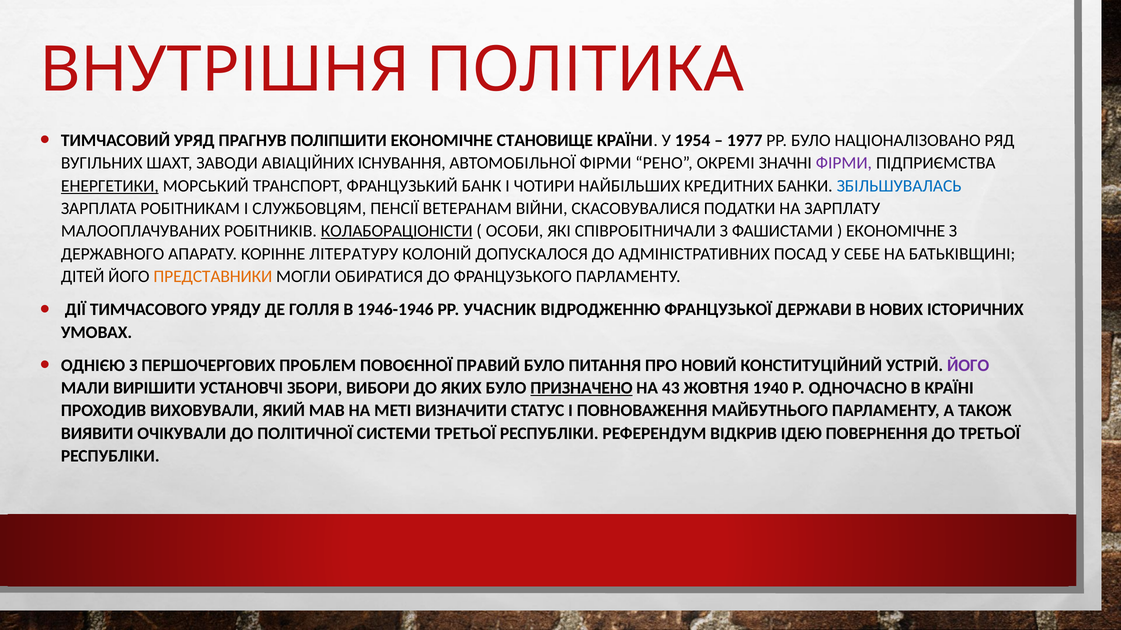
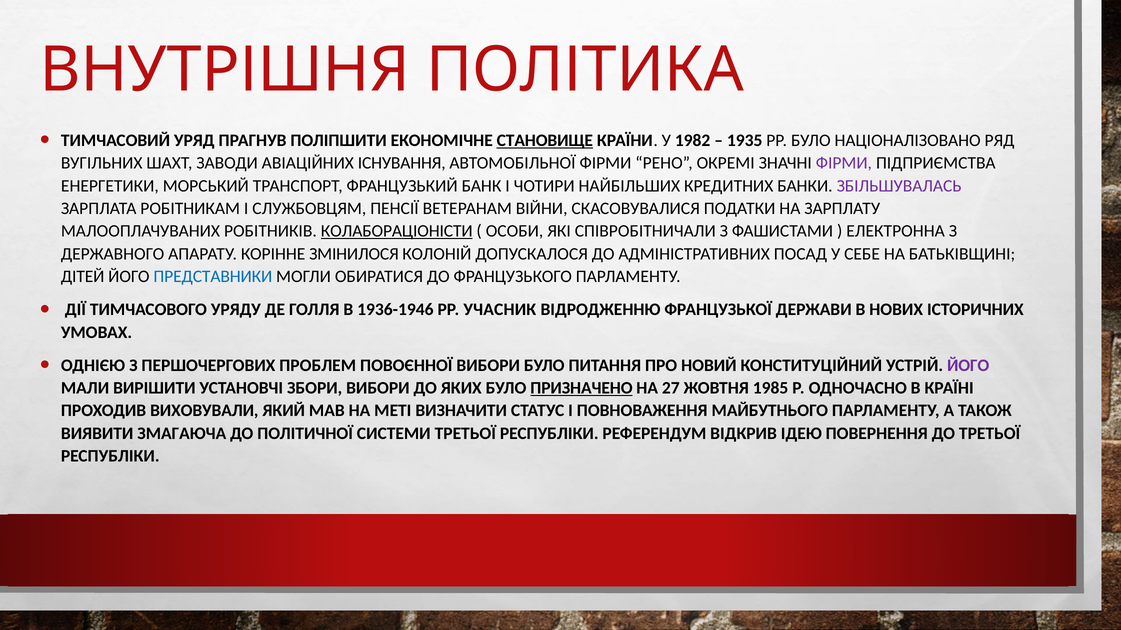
СТАНОВИЩЕ underline: none -> present (545, 141)
1954: 1954 -> 1982 (693, 141)
1977: 1977 -> 1935 (745, 141)
ЕНЕРГЕТИКИ underline: present -> none (110, 186)
ЗБІЛЬШУВАЛАСЬ colour: blue -> purple (899, 186)
ЕКОНОМІЧНЕ: ЕКОНОМІЧНЕ -> ЕЛЕКТРОННА (896, 231)
ЛІТЕРАТУРУ: ЛІТЕРАТУРУ -> ЗМІНИЛОСЯ (354, 254)
ПРЕДСТАВНИКИ colour: orange -> blue (213, 277)
1946-1946: 1946-1946 -> 1936-1946 (395, 310)
ПОВОЄННОЇ ПРАВИЙ: ПРАВИЙ -> ВИБОРИ (488, 366)
43: 43 -> 27 (671, 388)
1940: 1940 -> 1985 (771, 388)
ОЧІКУВАЛИ: ОЧІКУВАЛИ -> ЗМАГАЮЧА (182, 434)
